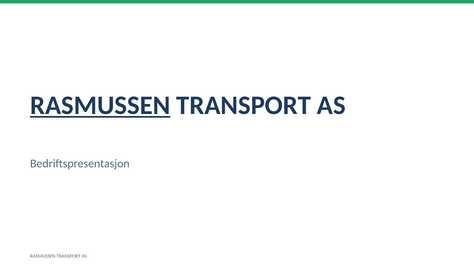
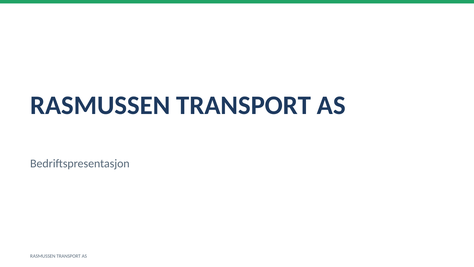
RASMUSSEN underline: present -> none (100, 105)
